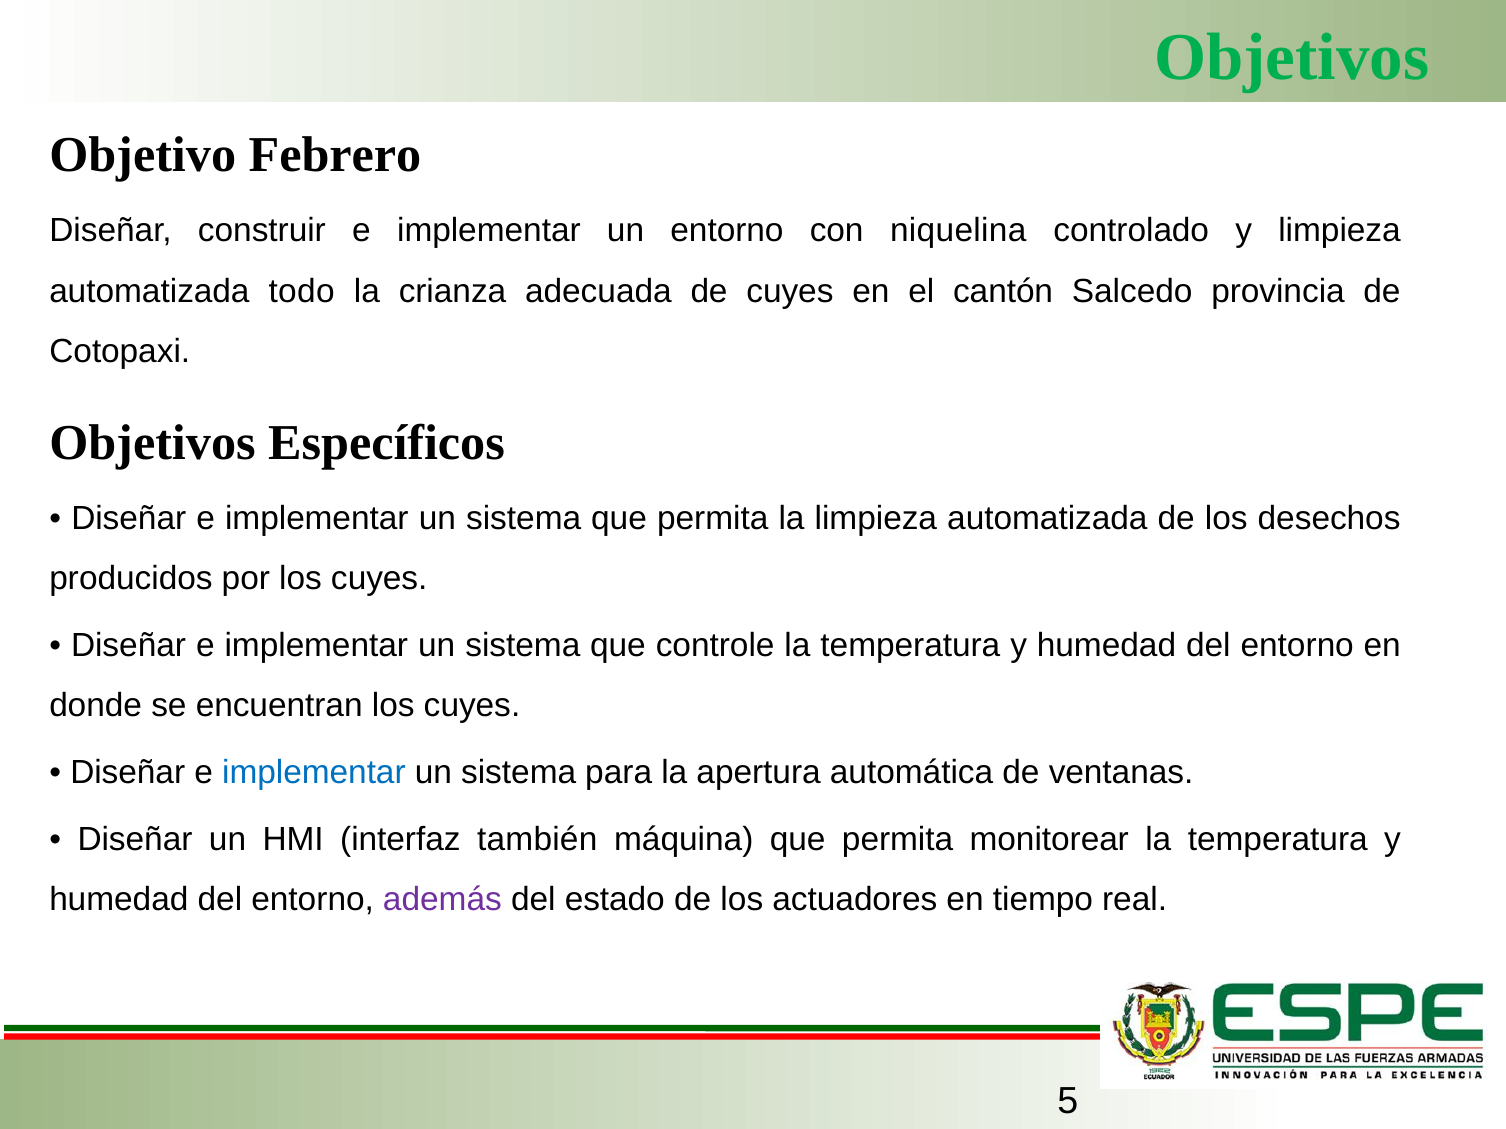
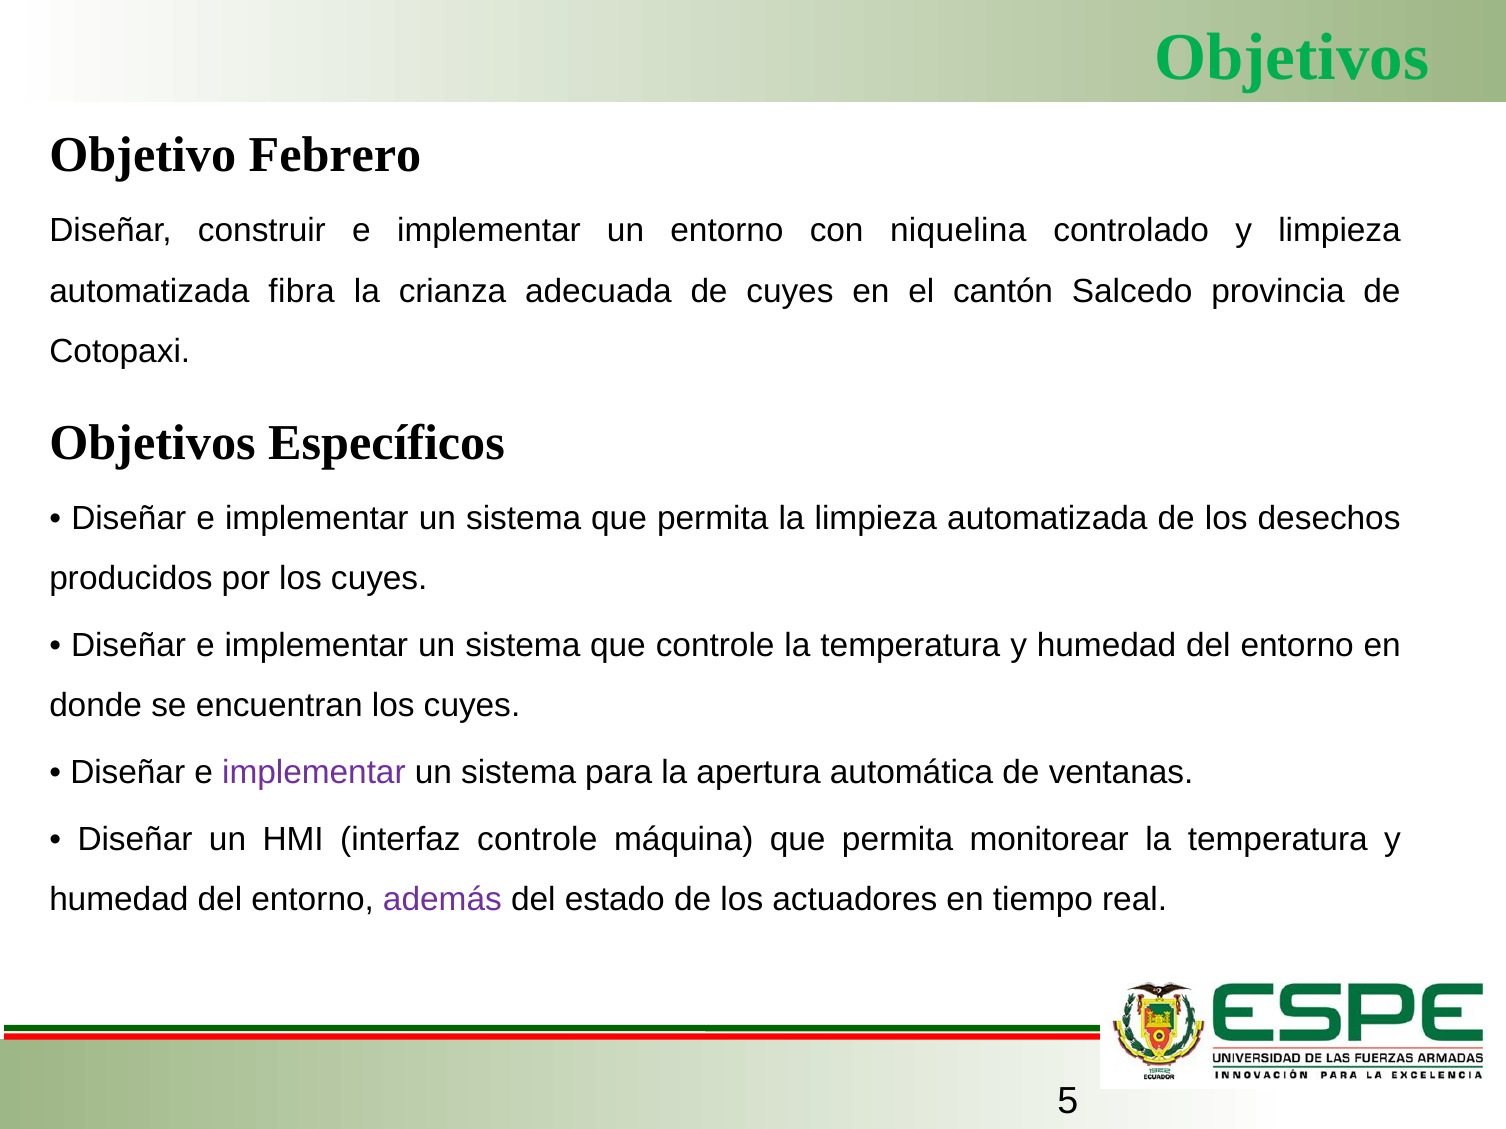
todo: todo -> fibra (302, 291)
implementar colour: blue -> purple (314, 773)
interfaz también: también -> controle (537, 840)
